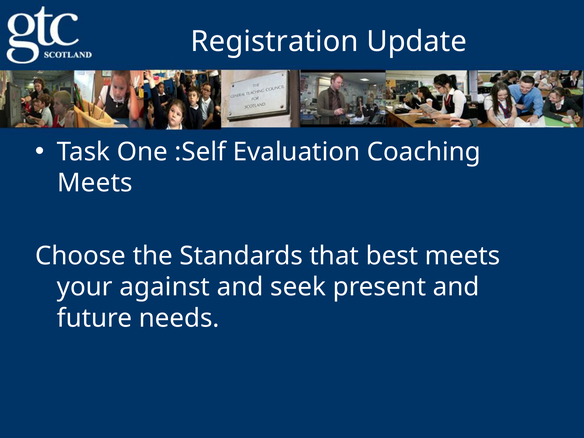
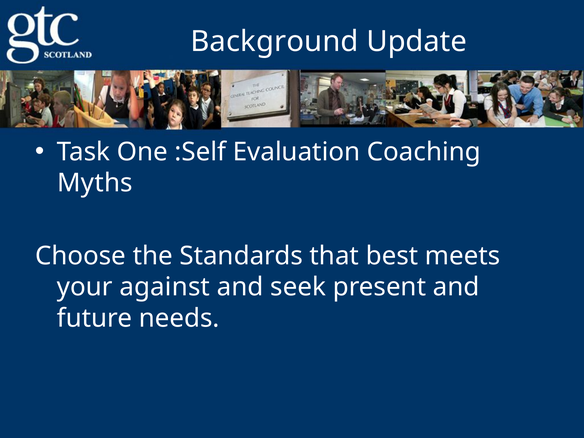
Registration: Registration -> Background (275, 42)
Meets: Meets -> Myths (95, 183)
